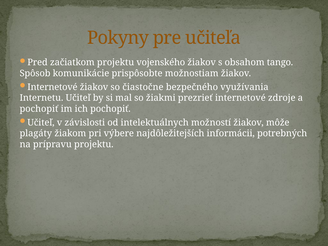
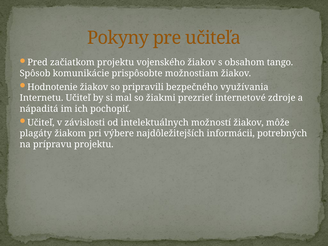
Internetové: Internetové -> Hodnotenie (52, 87)
čiastočne: čiastočne -> pripravili (143, 87)
pochopiť: pochopiť -> nápaditá (39, 109)
